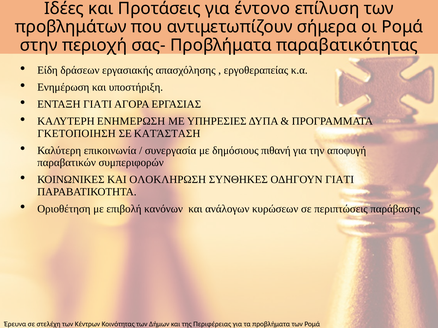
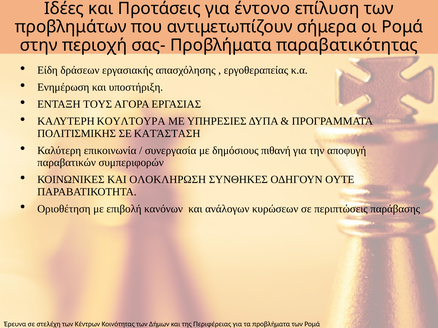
ΕΝΤΑΞΗ ΓΙΑΤΙ: ΓΙΑΤΙ -> ΤΟΥΣ (98, 104)
ΕΝΗΜΕΡΩΣΗ: ΕΝΗΜΕΡΩΣΗ -> ΚΟΥΛΤΟΥΡΑ (131, 121)
ΓΚΕΤΟΠΟΙΗΣΗ: ΓΚΕΤΟΠΟΙΗΣΗ -> ΠΟΛΙΤΙΣΜΙΚΗΣ (77, 134)
ΟΔΗΓΟΥΝ ΓΙΑΤΙ: ΓΙΑΤΙ -> ΟΥΤΕ (340, 180)
